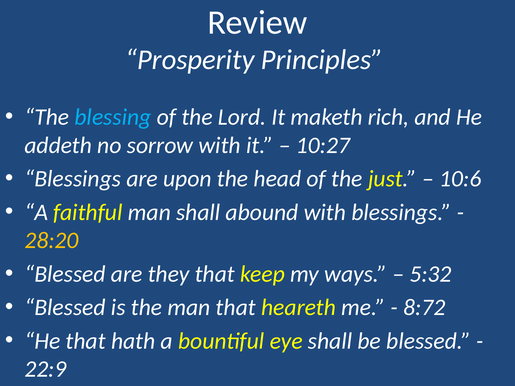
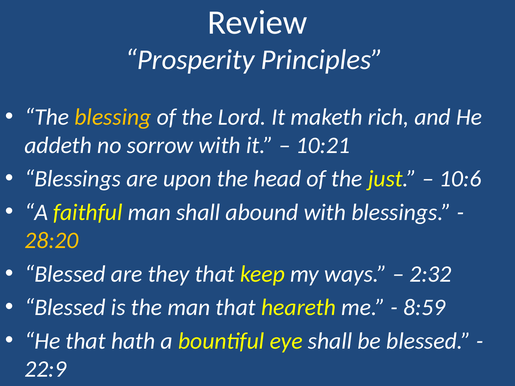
blessing colour: light blue -> yellow (113, 117)
10:27: 10:27 -> 10:21 (323, 145)
5:32: 5:32 -> 2:32 (430, 274)
8:72: 8:72 -> 8:59 (424, 308)
